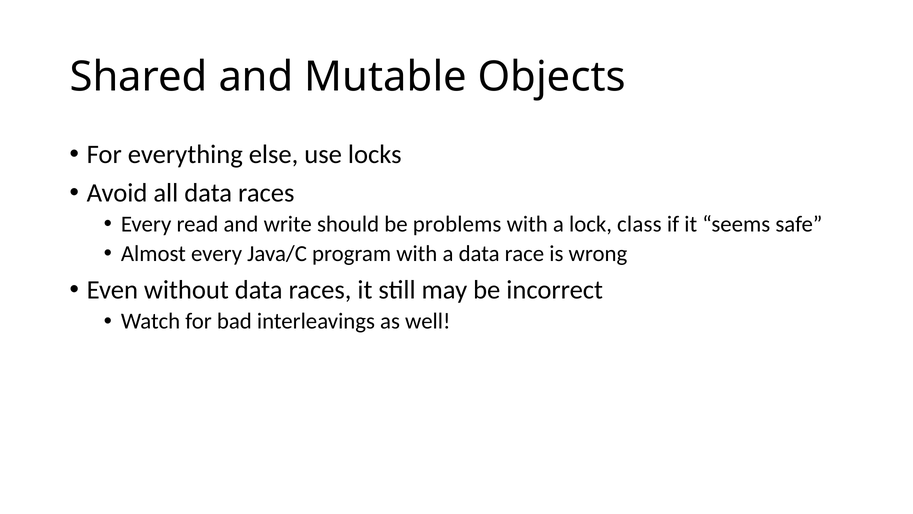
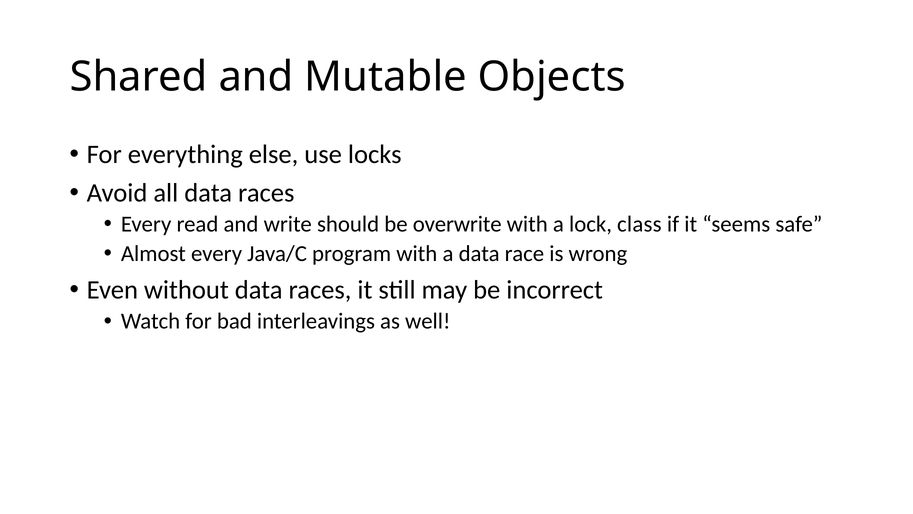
problems: problems -> overwrite (457, 224)
